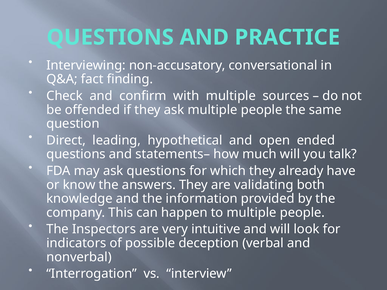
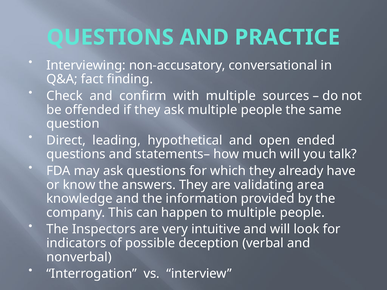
both: both -> area (311, 185)
